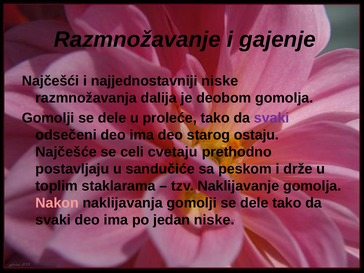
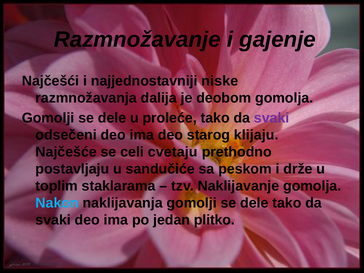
ostaju: ostaju -> klijaju (256, 135)
Nakon colour: pink -> light blue (57, 203)
jedan niske: niske -> plitko (214, 220)
